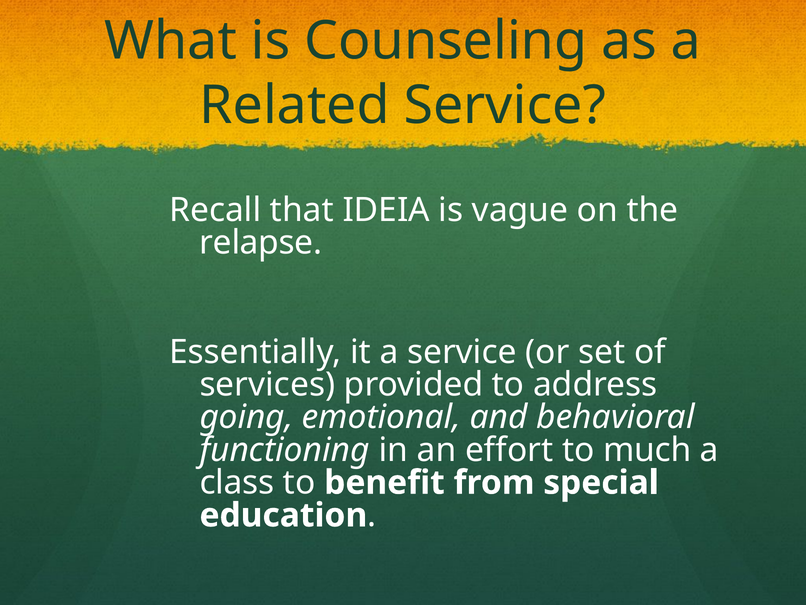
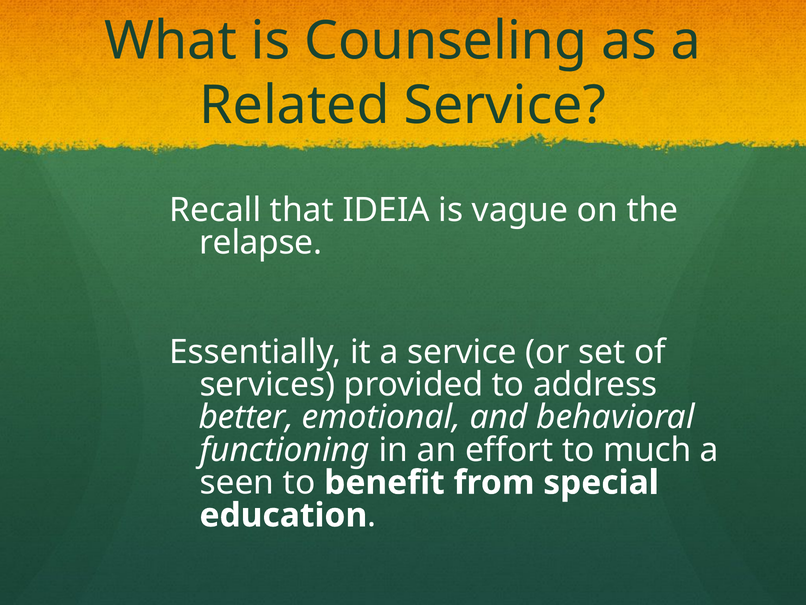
going: going -> better (246, 417)
class: class -> seen (237, 482)
